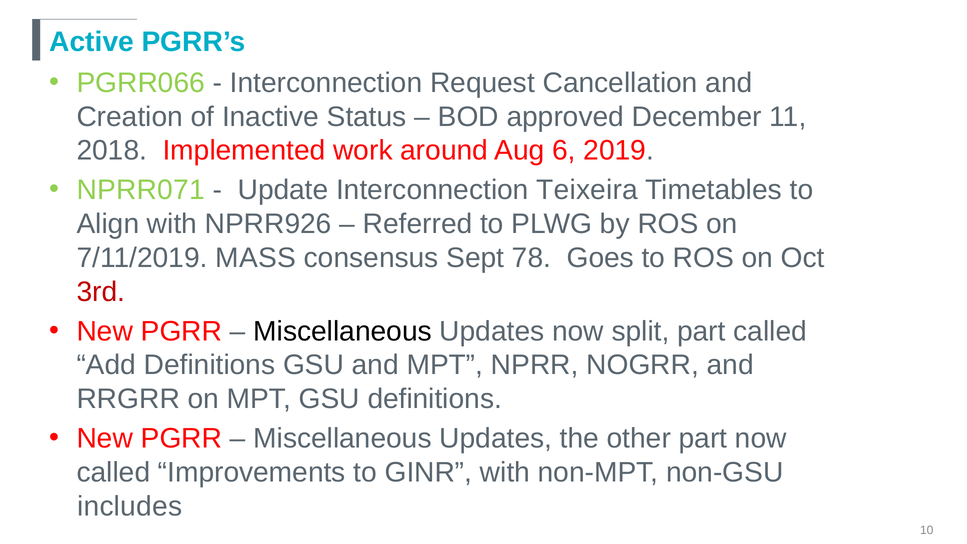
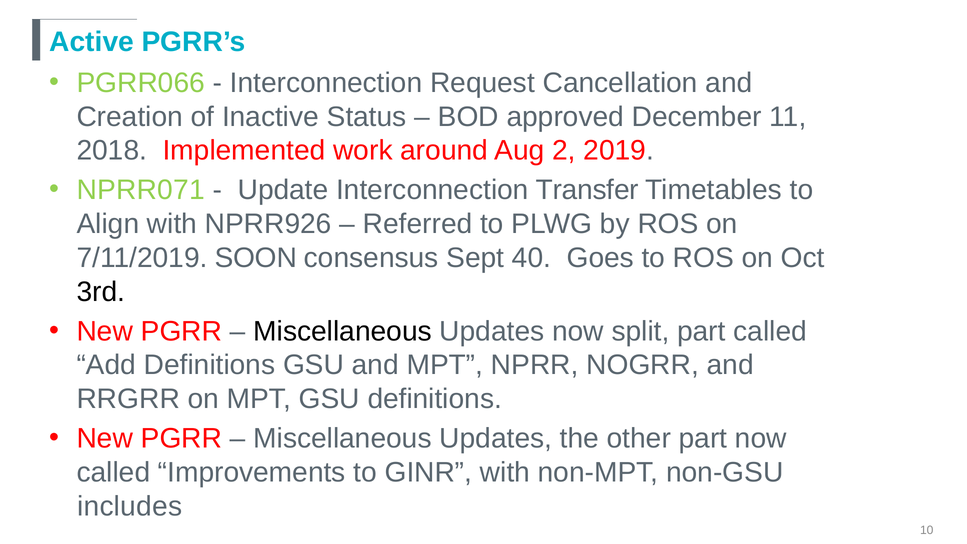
6: 6 -> 2 (564, 151)
Teixeira: Teixeira -> Transfer (587, 190)
MASS: MASS -> SOON (256, 258)
78: 78 -> 40 (532, 258)
3rd colour: red -> black (101, 292)
